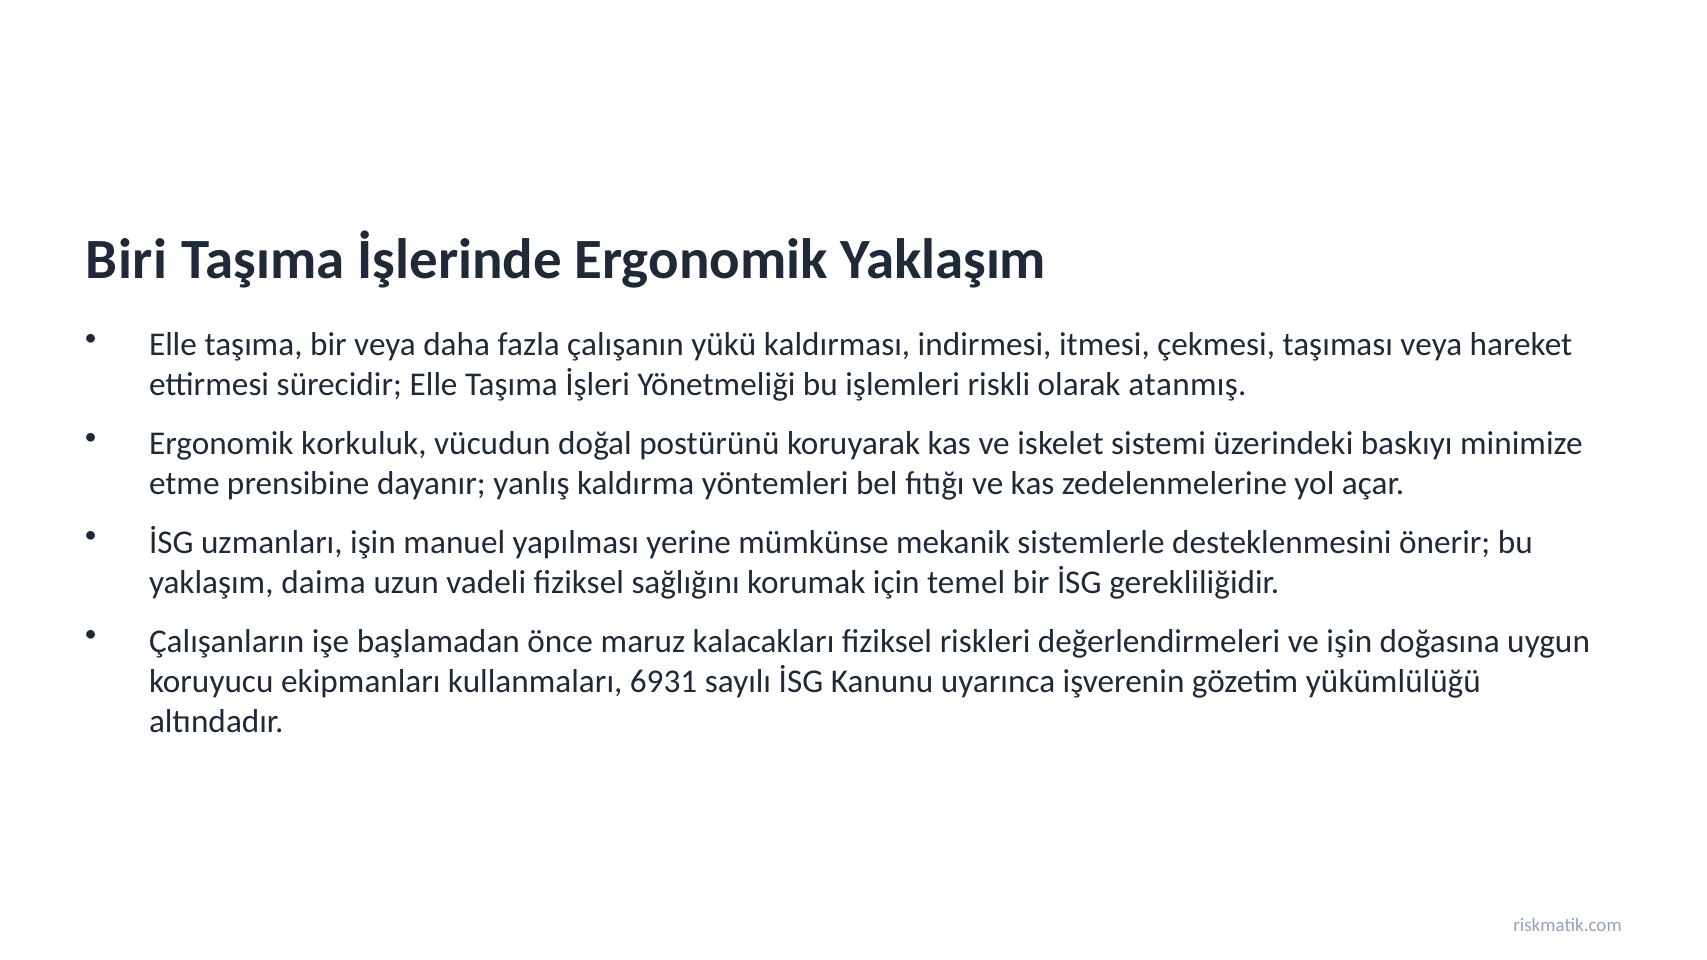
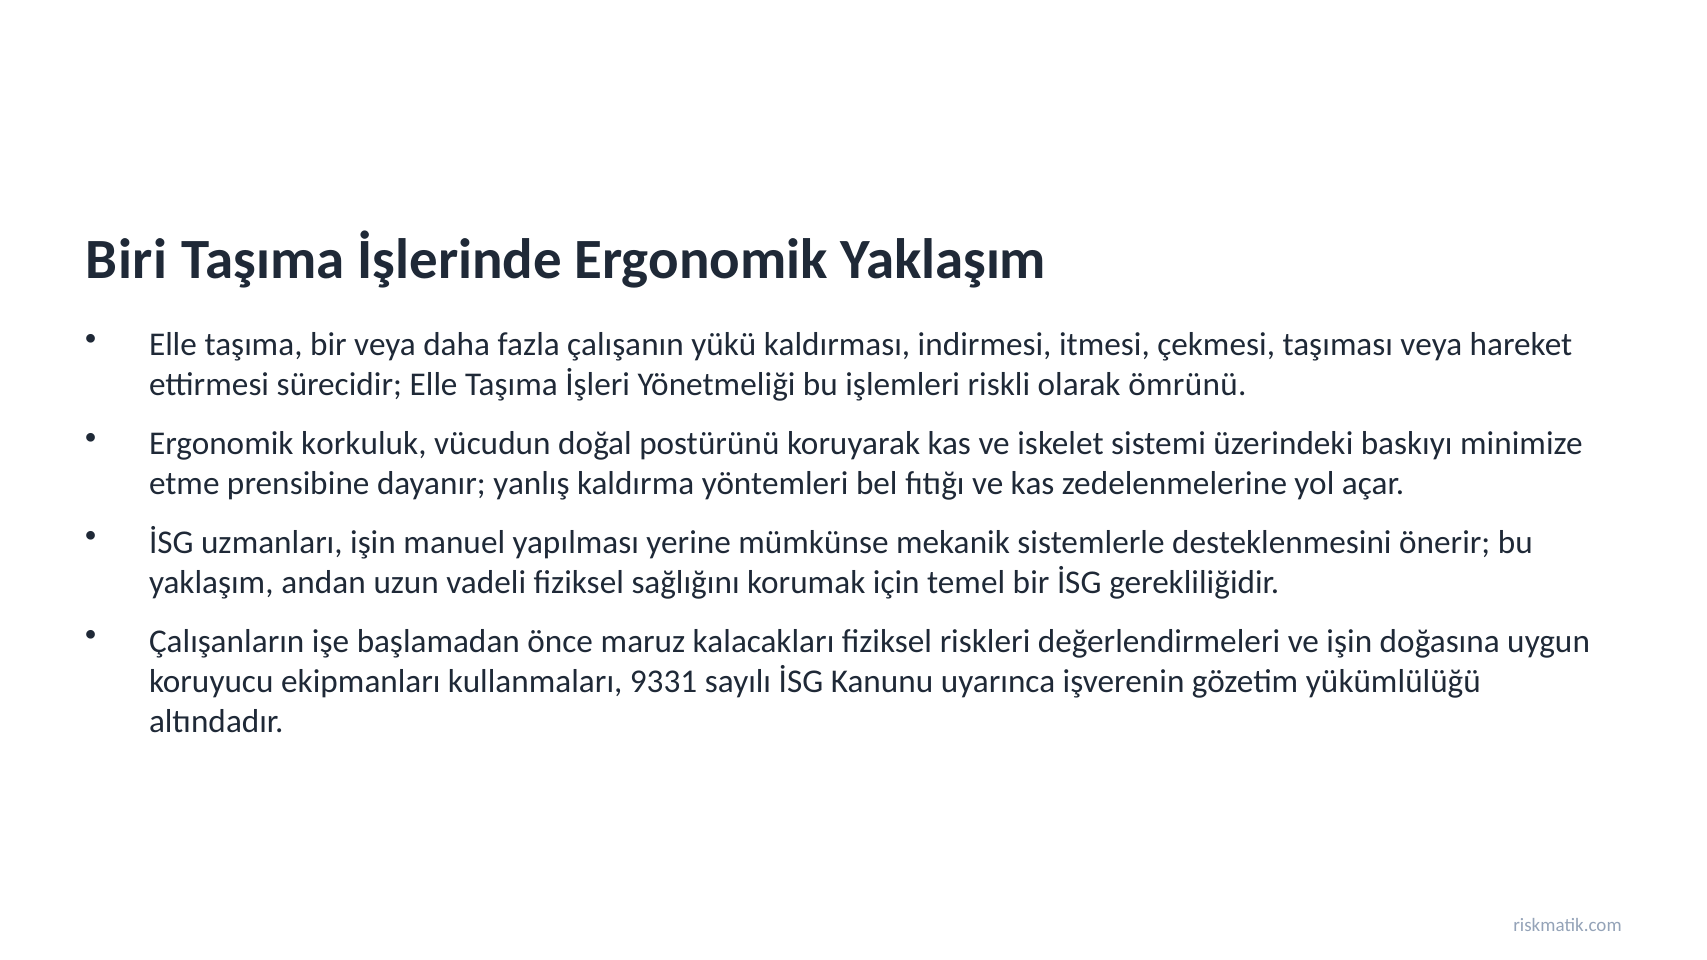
atanmış: atanmış -> ömrünü (1187, 385)
daima: daima -> andan (324, 583)
6931: 6931 -> 9331 (664, 681)
